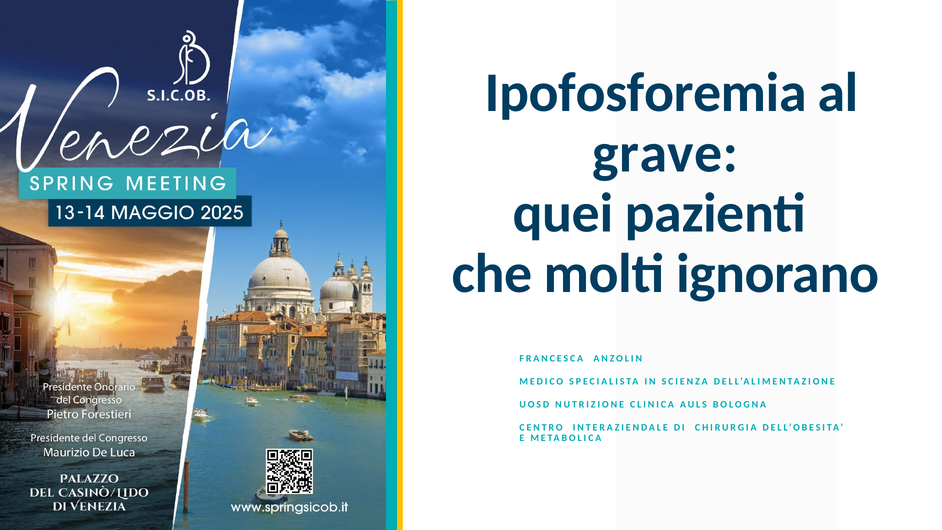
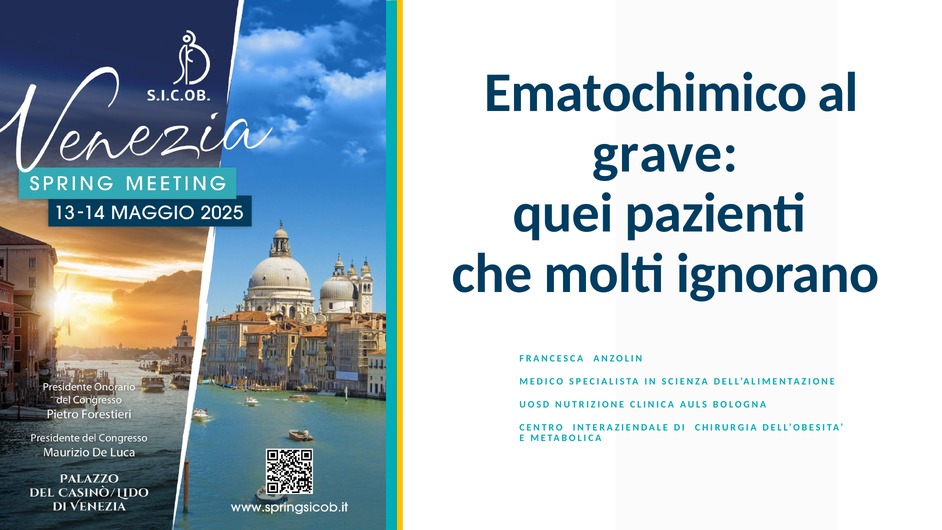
Ipofosforemia: Ipofosforemia -> Ematochimico (646, 93)
